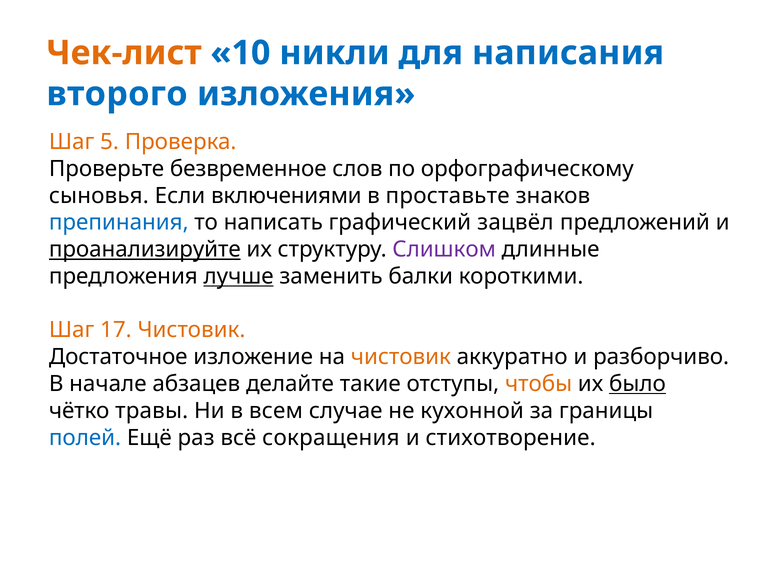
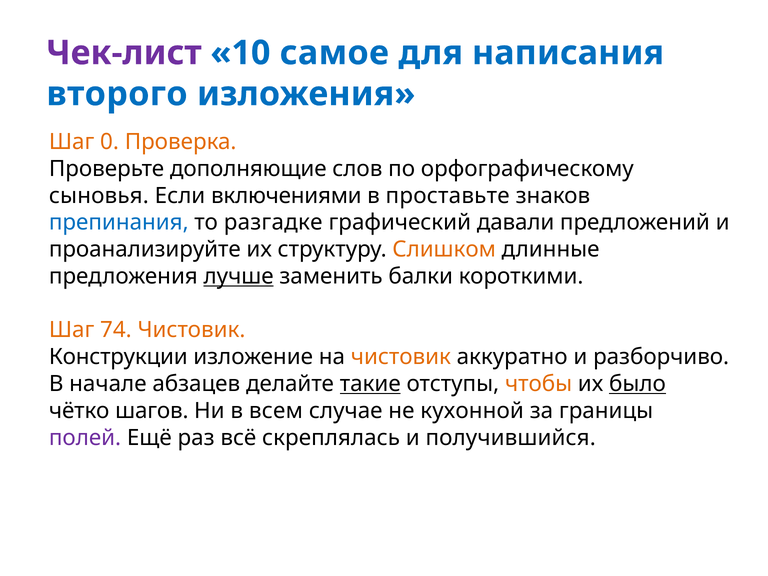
Чек-лист colour: orange -> purple (124, 53)
никли: никли -> самое (334, 53)
5: 5 -> 0 (110, 142)
безвременное: безвременное -> дополняющие (248, 169)
написать: написать -> разгадке (273, 223)
зацвёл: зацвёл -> давали (516, 223)
проанализируйте underline: present -> none (145, 249)
Слишком colour: purple -> orange (444, 249)
17: 17 -> 74 (116, 330)
Достаточное: Достаточное -> Конструкции (118, 357)
такие underline: none -> present (370, 384)
травы: травы -> шагов (152, 411)
полей colour: blue -> purple (85, 438)
сокращения: сокращения -> скреплялась (331, 438)
стихотворение: стихотворение -> получившийся (511, 438)
